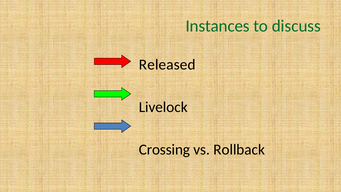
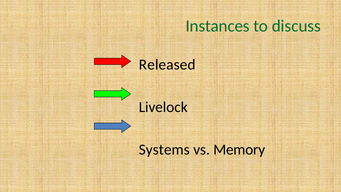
Crossing: Crossing -> Systems (164, 149)
Rollback: Rollback -> Memory (239, 149)
